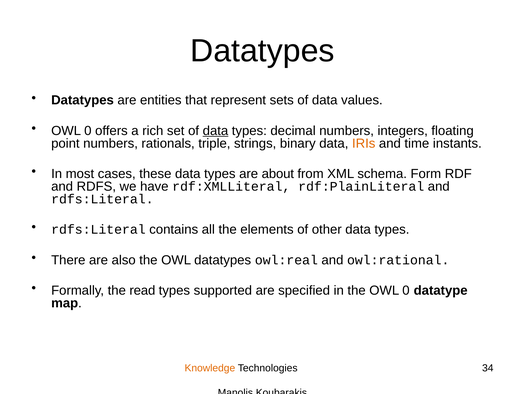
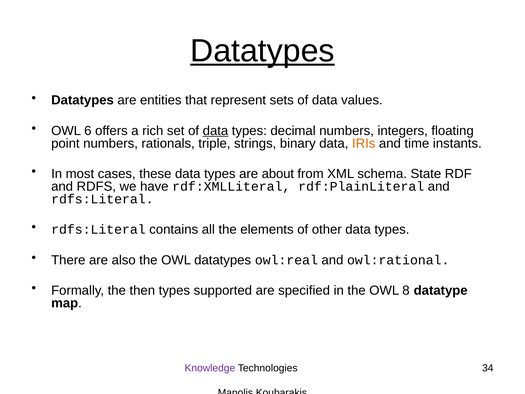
Datatypes underline: none -> present (262, 51)
0: 0 -> 6 (88, 131)
Form: Form -> State (426, 174)
read: read -> then (142, 290)
the OWL 0: 0 -> 8 (406, 290)
Knowledge colour: orange -> purple (210, 368)
